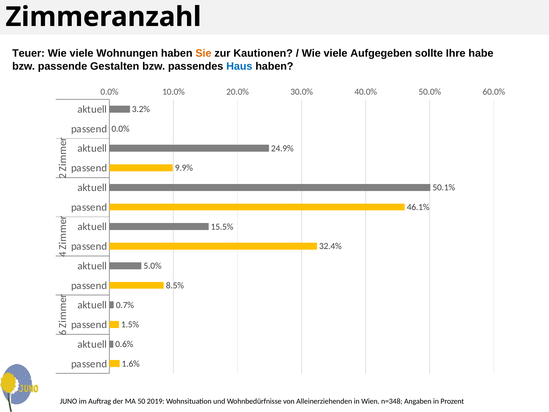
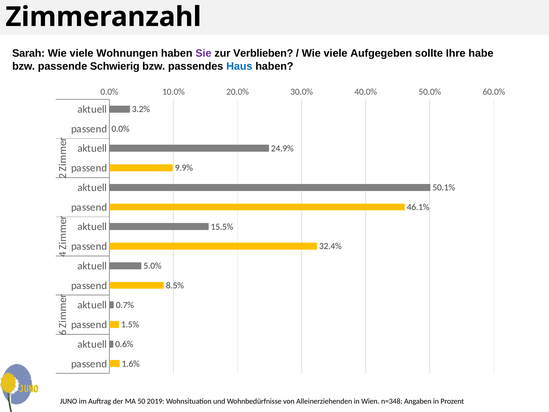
Teuer: Teuer -> Sarah (29, 53)
Sie colour: orange -> purple (203, 53)
Kautionen: Kautionen -> Verblieben (263, 53)
Gestalten: Gestalten -> Schwierig (115, 66)
